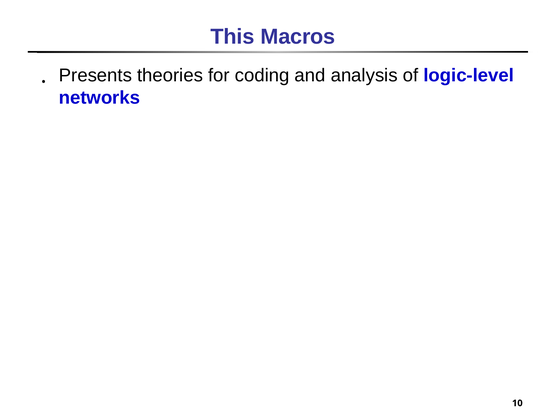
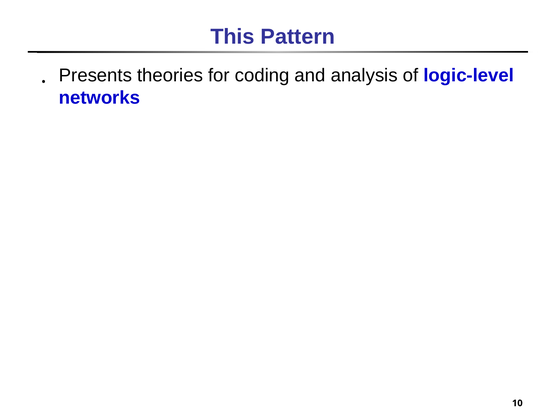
Macros: Macros -> Pattern (298, 37)
